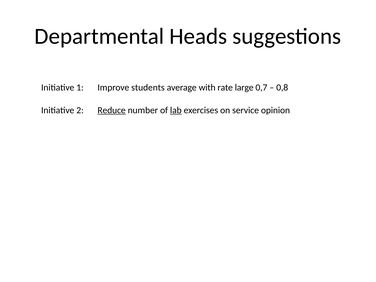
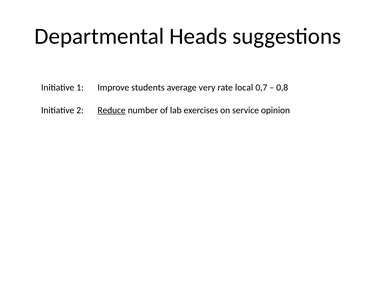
with: with -> very (207, 88)
large: large -> local (244, 88)
lab underline: present -> none (176, 110)
